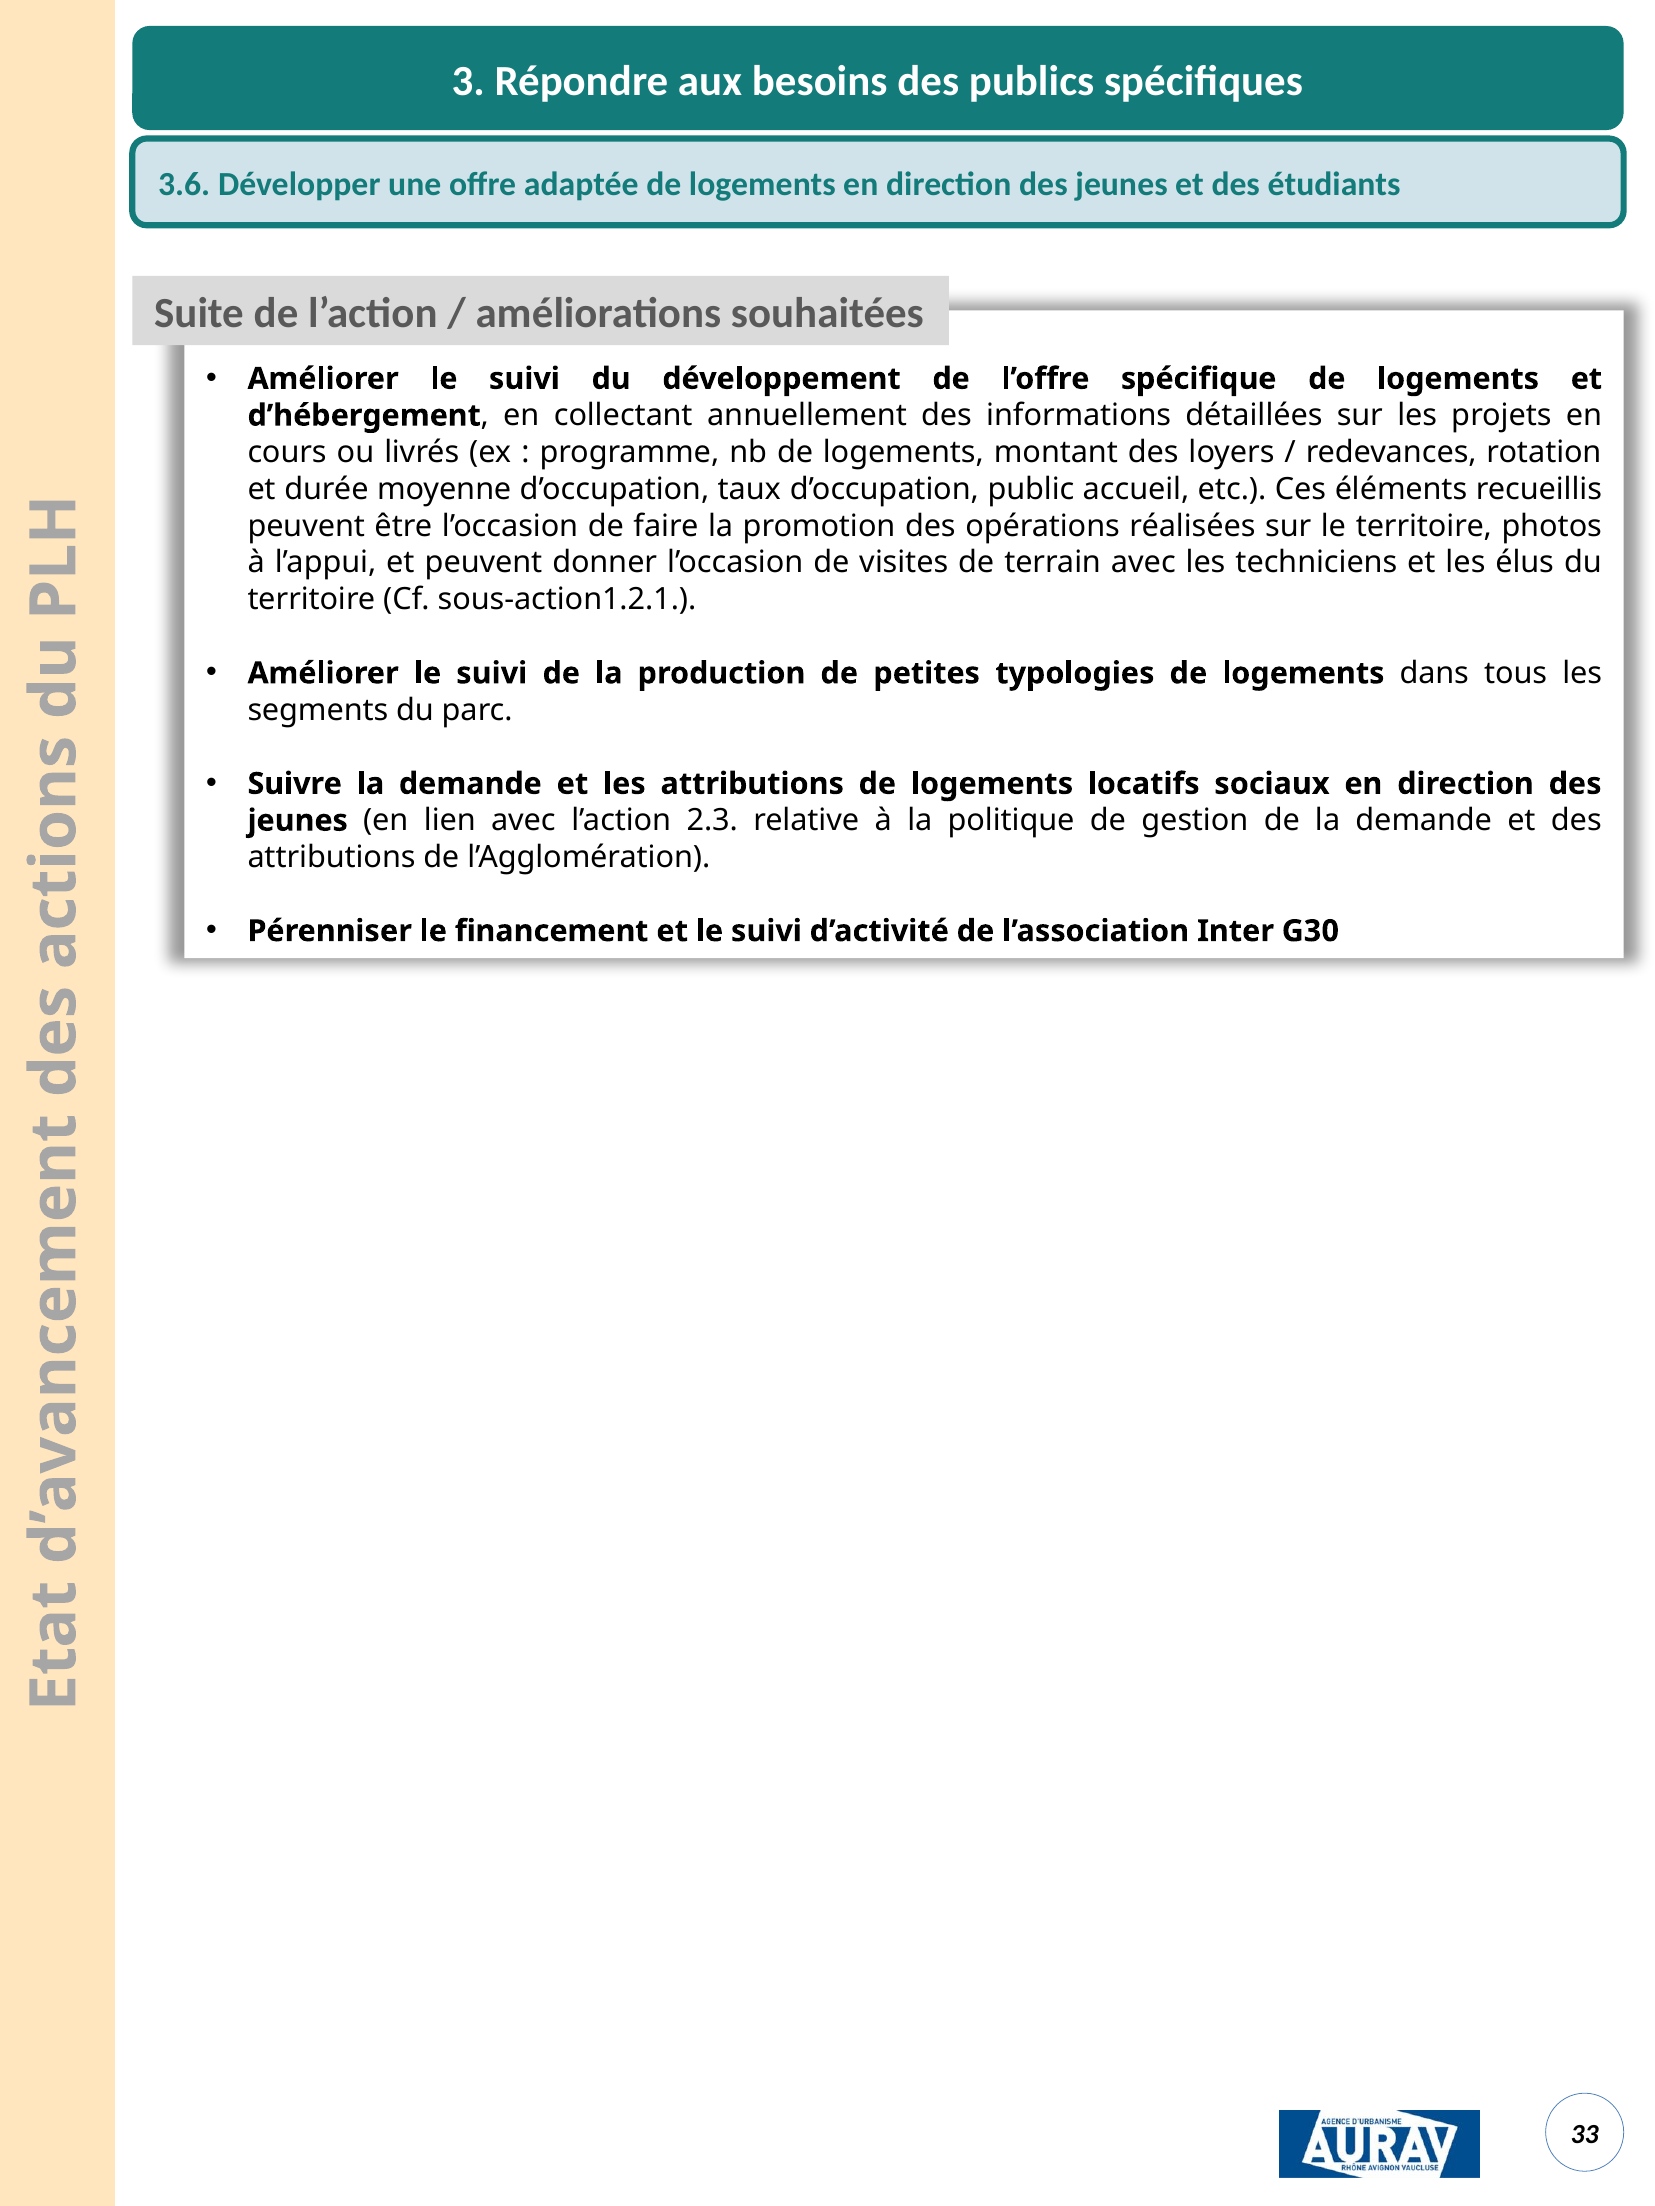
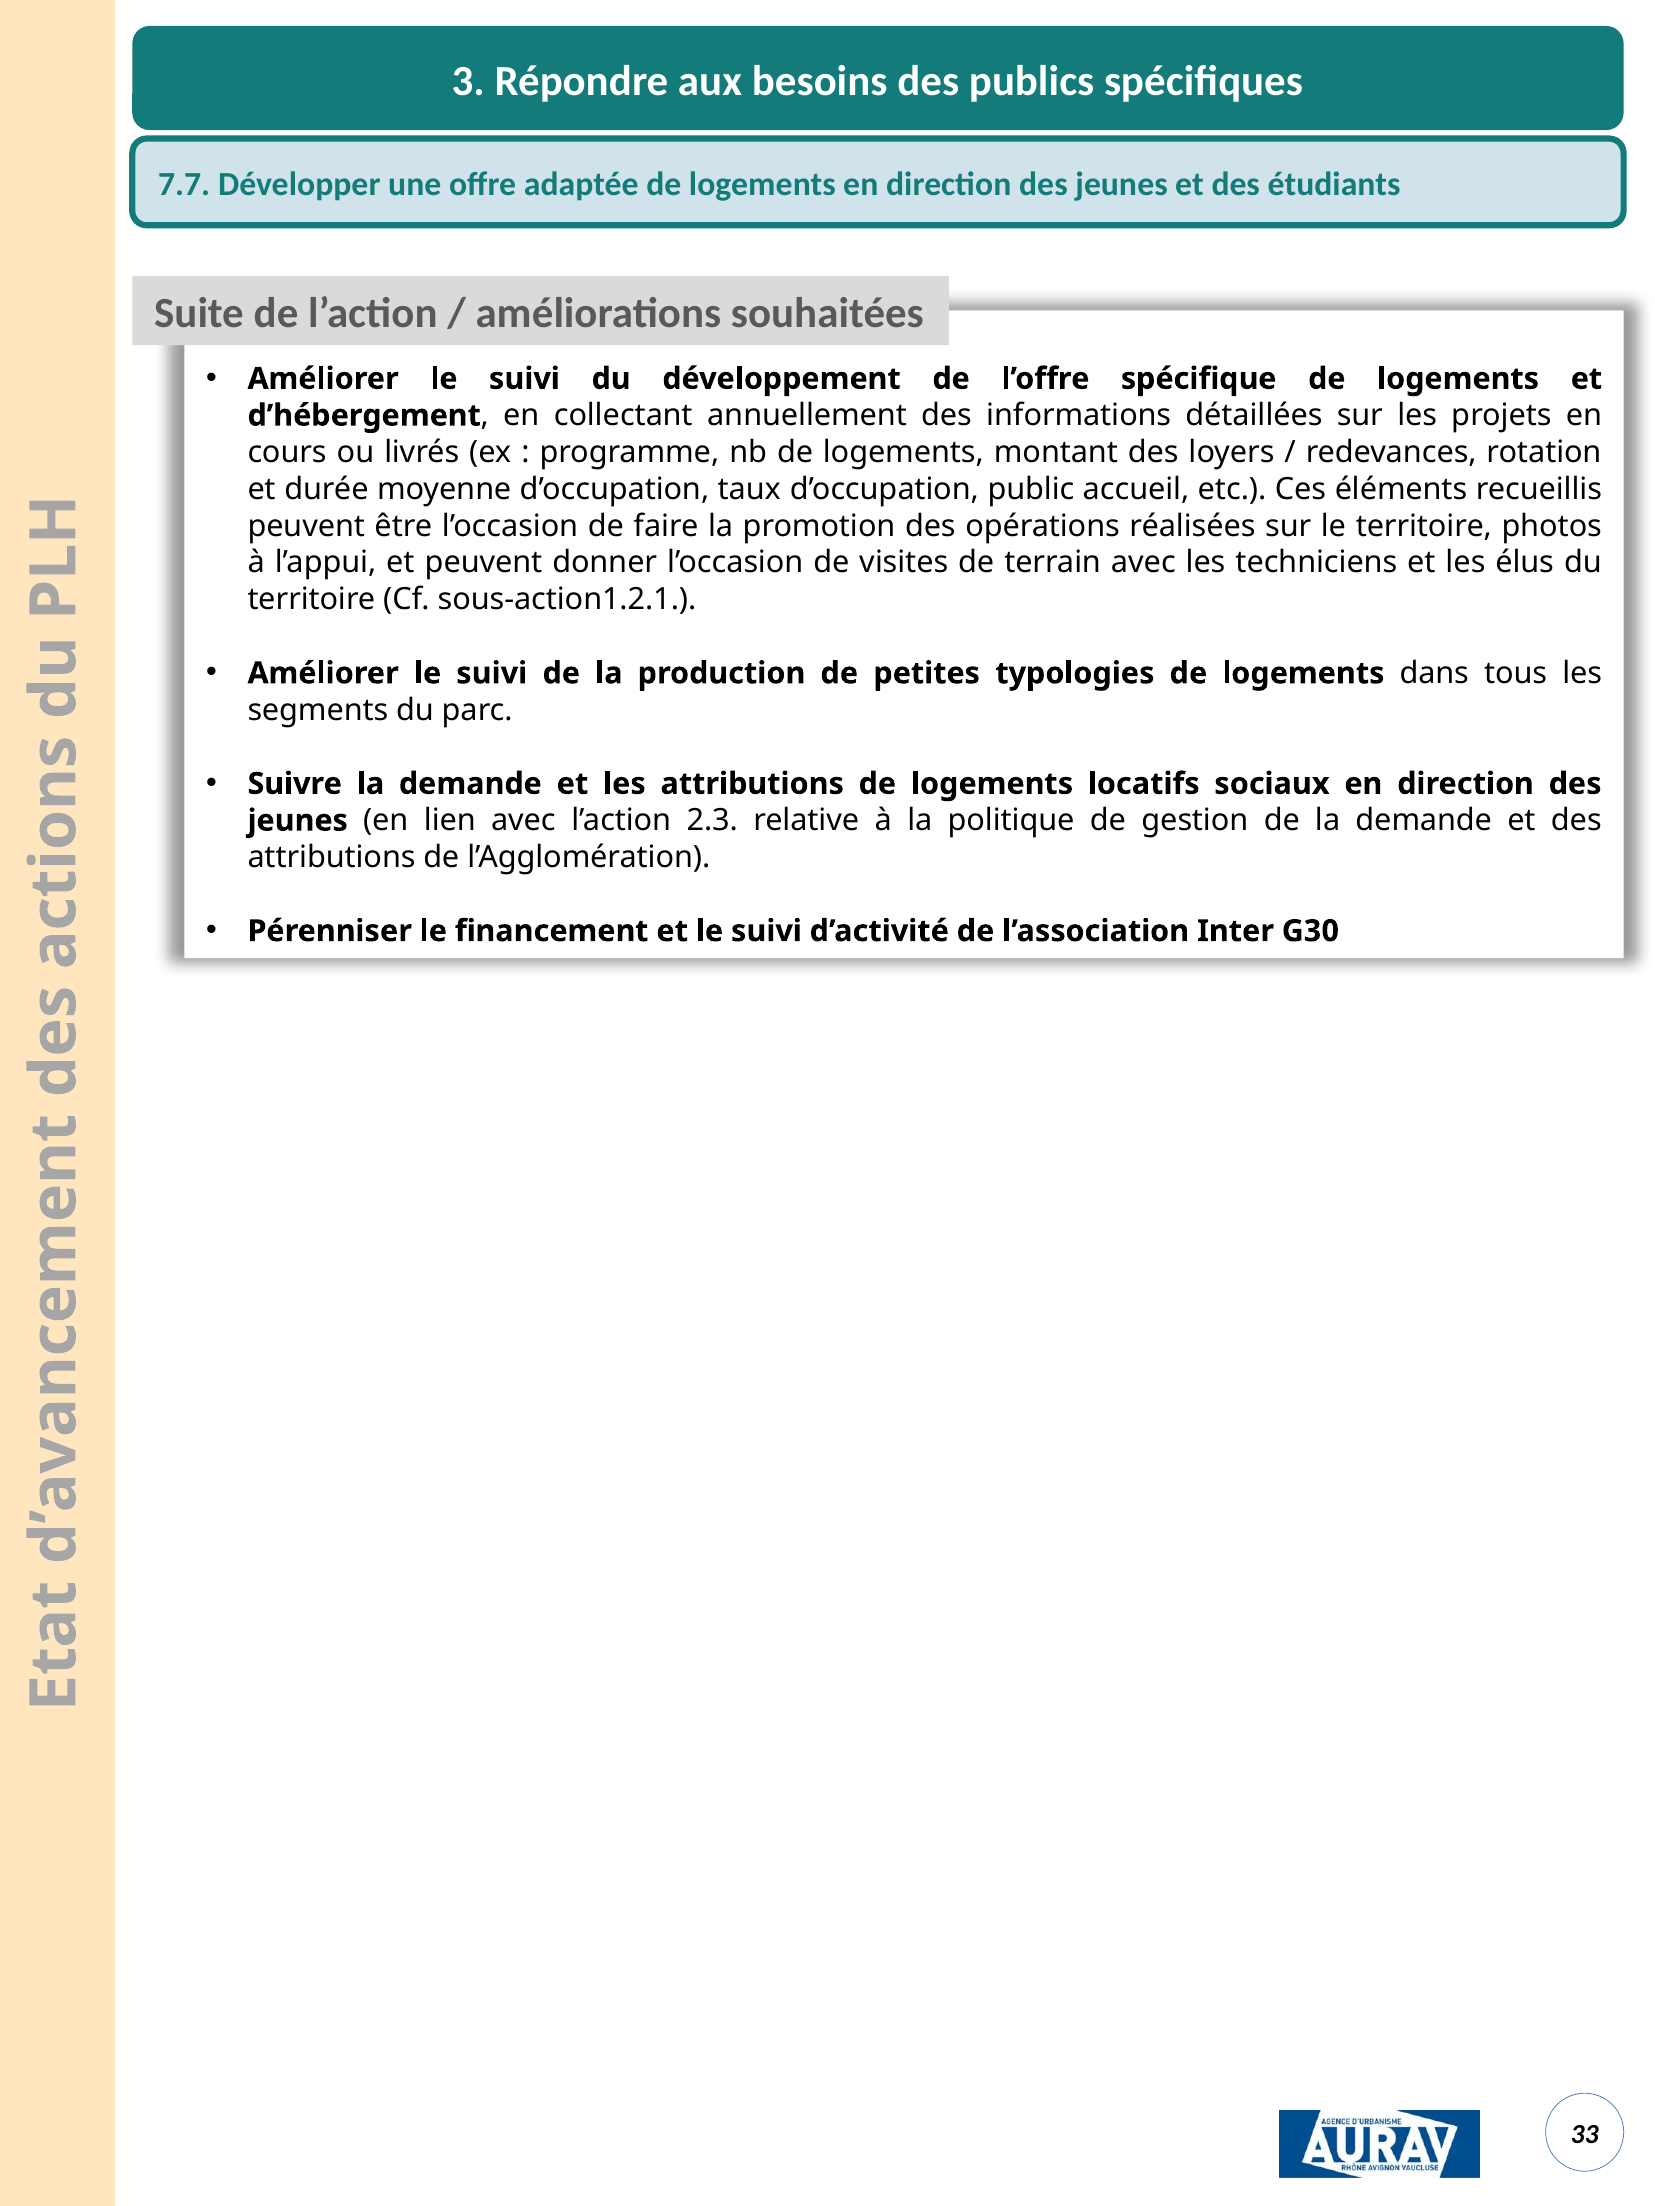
3.6: 3.6 -> 7.7 (184, 184)
